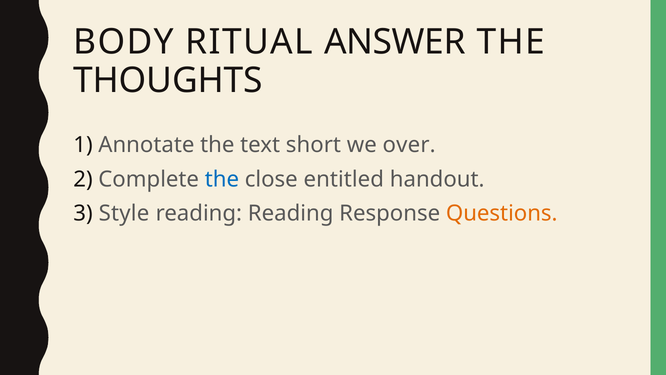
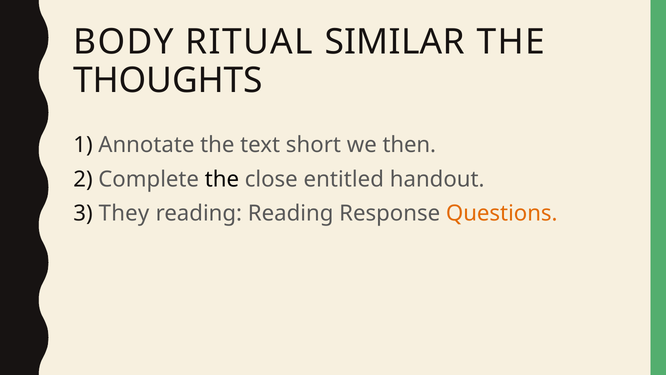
ANSWER: ANSWER -> SIMILAR (395, 42)
over: over -> then (409, 145)
the colour: blue -> black (222, 179)
Style: Style -> They (124, 213)
